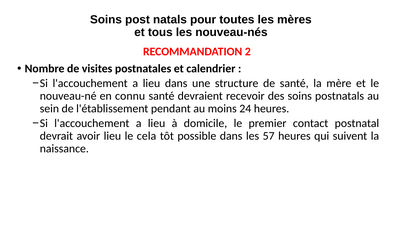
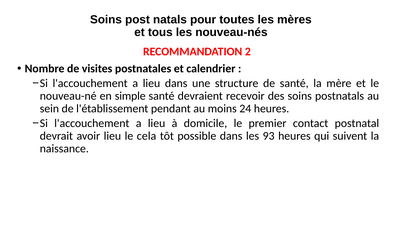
connu: connu -> simple (130, 96)
57: 57 -> 93 (269, 136)
